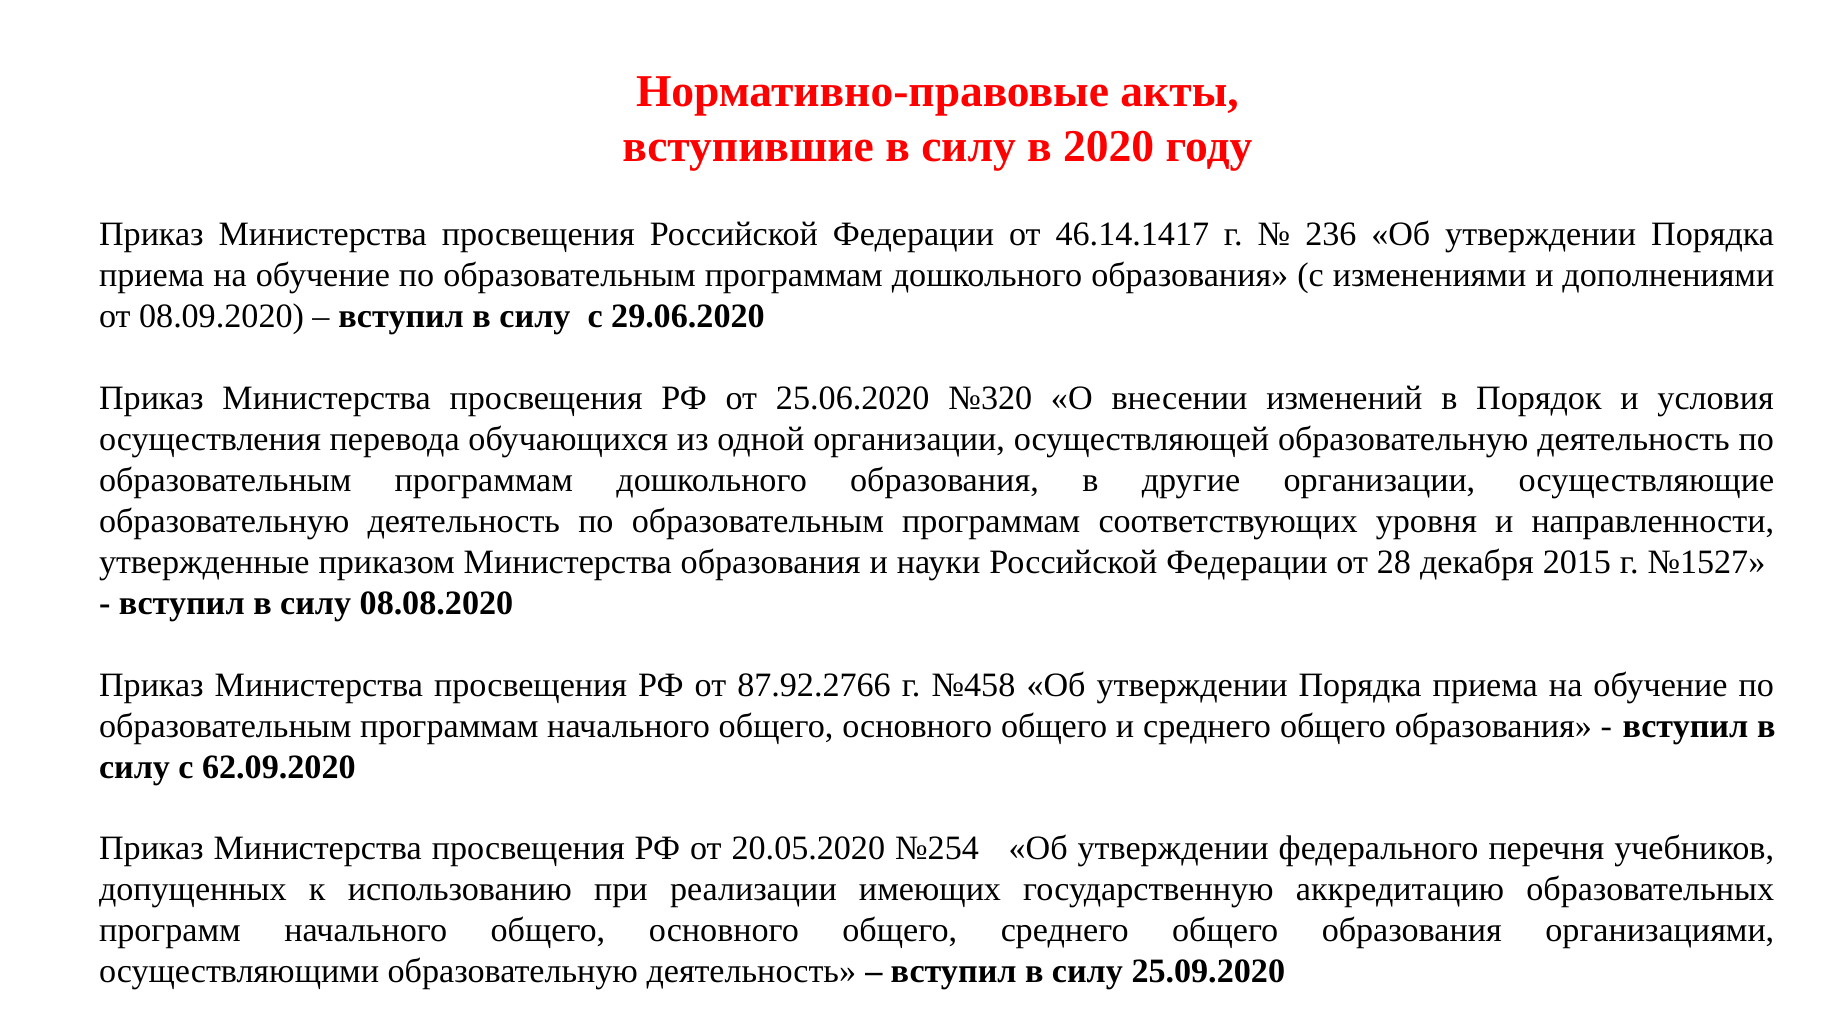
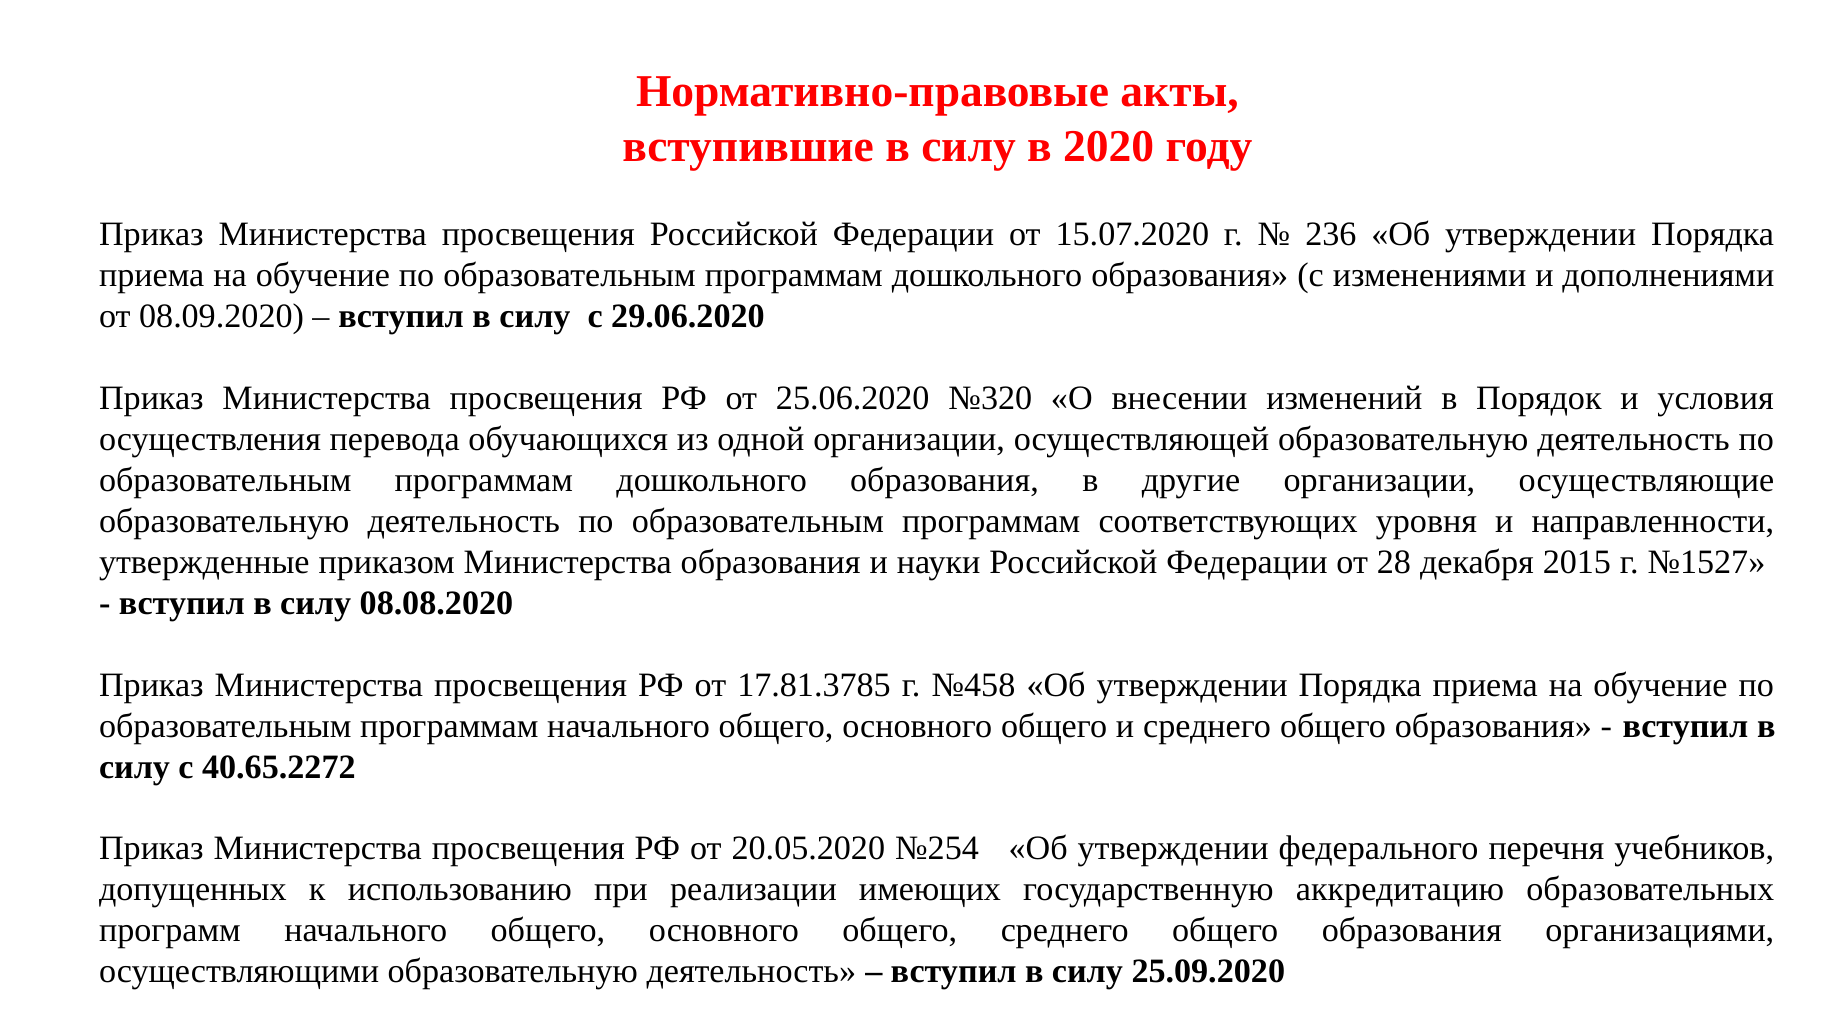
46.14.1417: 46.14.1417 -> 15.07.2020 (1132, 234)
87.92.2766: 87.92.2766 -> 17.81.3785 (814, 685)
62.09.2020: 62.09.2020 -> 40.65.2272 (279, 767)
